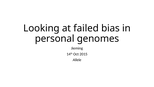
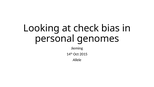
failed: failed -> check (86, 28)
